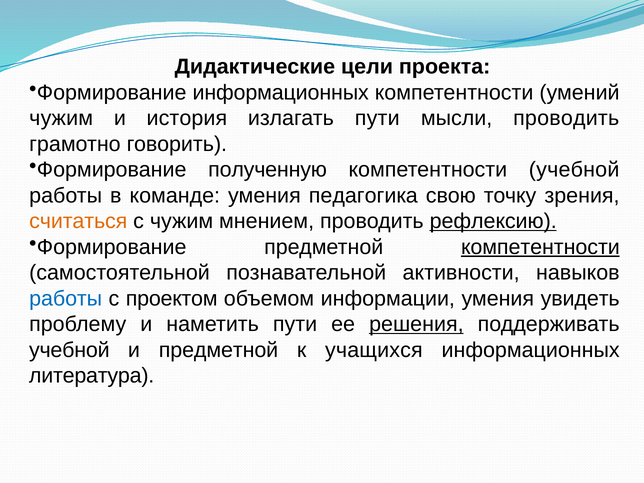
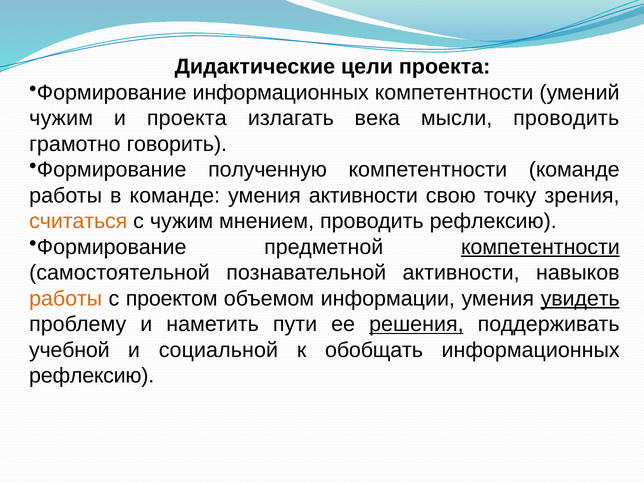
и история: история -> проекта (187, 118)
излагать пути: пути -> века (377, 118)
компетентности учебной: учебной -> команде (574, 170)
умения педагогика: педагогика -> активности (363, 195)
рефлексию underline: present -> none (493, 221)
работы colour: blue -> orange (66, 299)
увидеть underline: none -> present (580, 299)
и предметной: предметной -> социальной (218, 350)
учащихся: учащихся -> обобщать (374, 350)
литература: литература -> рефлексию (92, 376)
